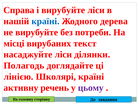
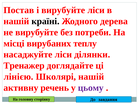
Справа: Справа -> Постав (19, 10)
країні colour: blue -> black (45, 21)
текст: текст -> теплу (85, 44)
Полагодь: Полагодь -> Тренажер (24, 66)
Школярі країні: країні -> нашій (91, 77)
